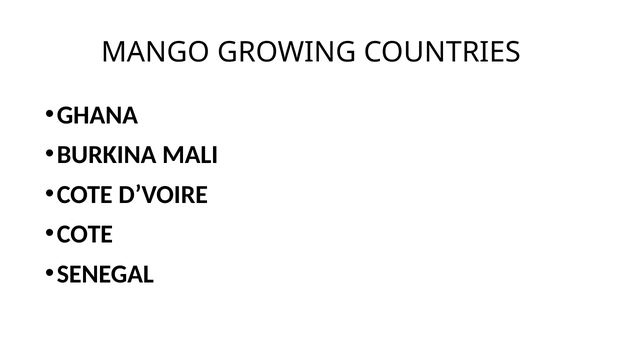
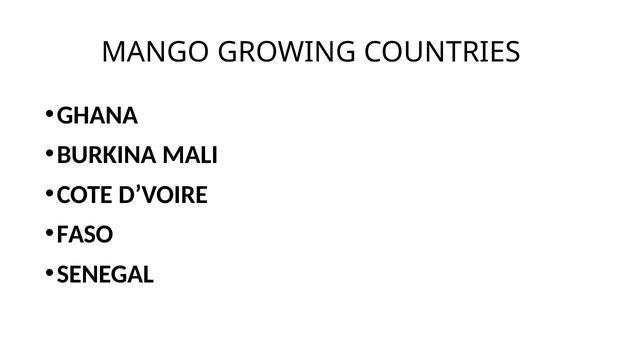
COTE: COTE -> FASO (85, 234)
